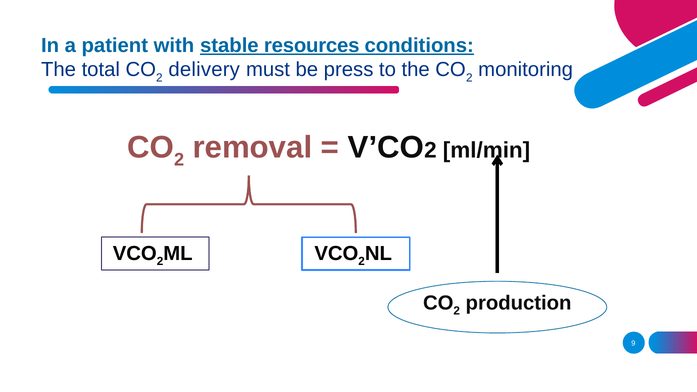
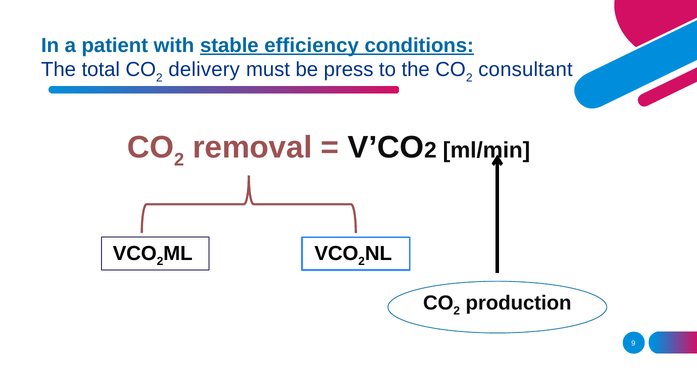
resources: resources -> efficiency (312, 45)
monitoring: monitoring -> consultant (525, 70)
